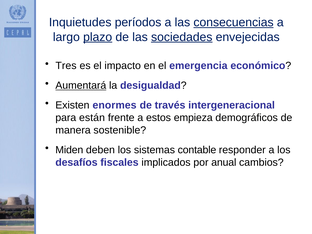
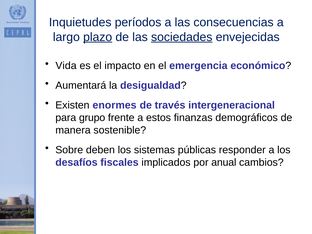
consecuencias underline: present -> none (234, 22)
Tres: Tres -> Vida (66, 66)
Aumentará underline: present -> none (81, 85)
están: están -> grupo (92, 118)
empieza: empieza -> finanzas (193, 118)
Miden: Miden -> Sobre (69, 150)
contable: contable -> públicas (197, 150)
